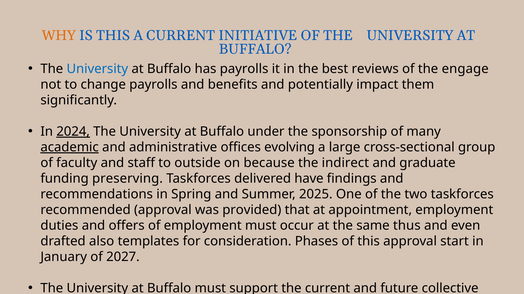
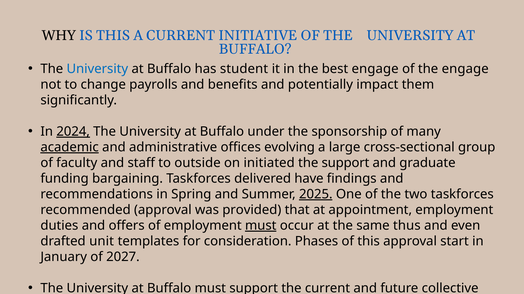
WHY colour: orange -> black (59, 36)
has payrolls: payrolls -> student (244, 69)
best reviews: reviews -> engage (375, 69)
because: because -> initiated (269, 163)
the indirect: indirect -> support (345, 163)
funding preserving: preserving -> bargaining (128, 179)
2025 underline: none -> present (316, 195)
must underline: none -> present (261, 226)
also: also -> unit (102, 242)
